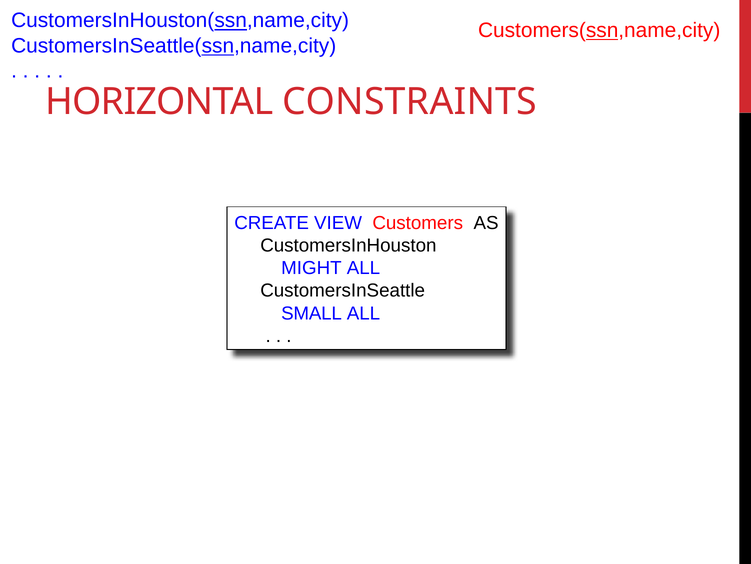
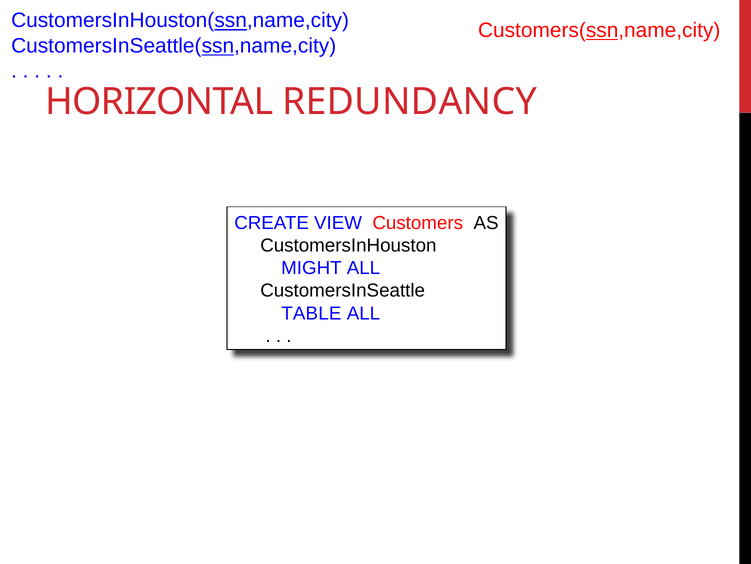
CONSTRAINTS: CONSTRAINTS -> REDUNDANCY (409, 102)
SMALL: SMALL -> TABLE (311, 313)
